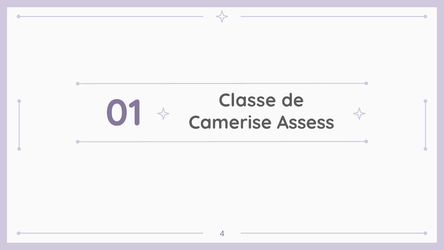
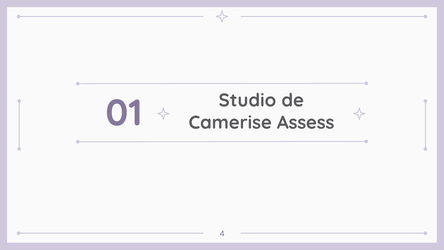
Classe: Classe -> Studio (247, 100)
